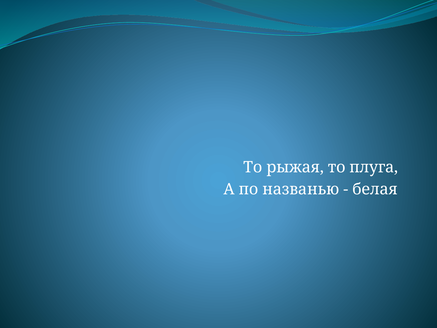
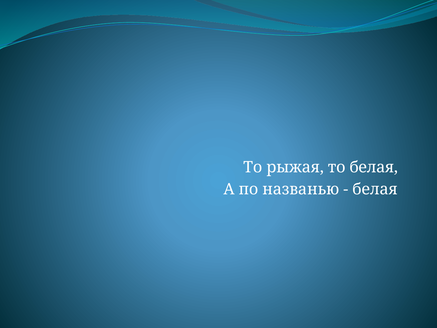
то плуга: плуга -> белая (374, 167)
